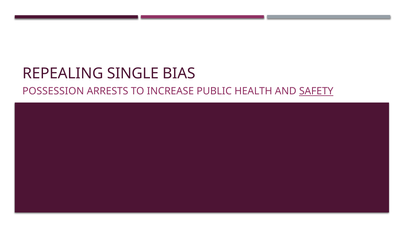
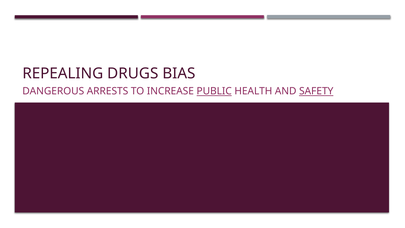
SINGLE: SINGLE -> DRUGS (133, 73)
POSSESSION: POSSESSION -> DANGEROUS (53, 91)
PUBLIC underline: none -> present (214, 91)
